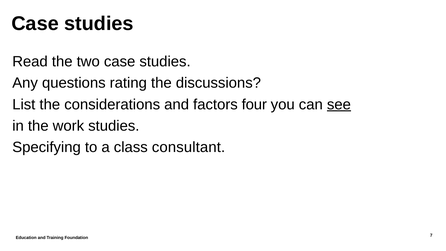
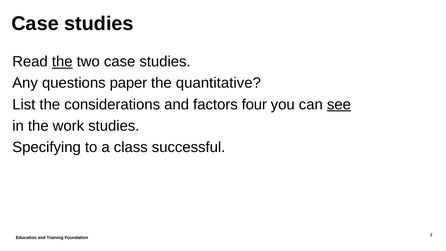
the underline: none -> present (62, 62)
rating: rating -> paper (128, 83)
discussions: discussions -> quantitative (218, 83)
consultant: consultant -> successful (189, 147)
